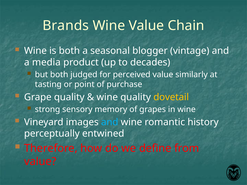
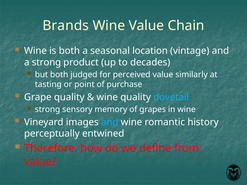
blogger: blogger -> location (150, 51)
a media: media -> strong (46, 62)
dovetail colour: yellow -> light blue (171, 97)
